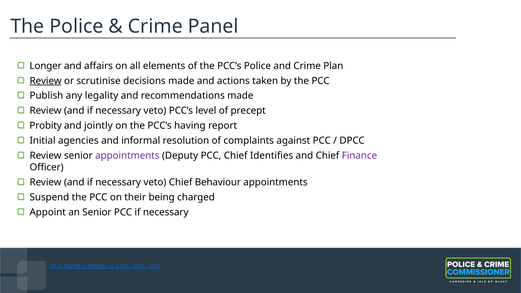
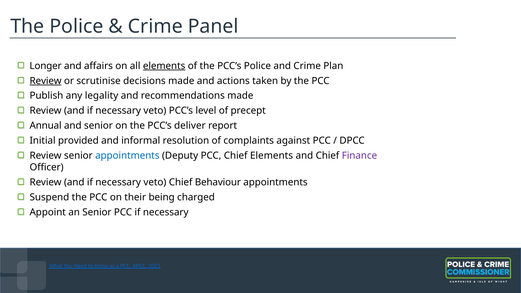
elements underline: none -> present (164, 66)
Probity: Probity -> Annual (46, 126)
and jointly: jointly -> senior (98, 126)
having: having -> deliver (190, 126)
agencies: agencies -> provided (78, 141)
appointments colour: purple -> blue (127, 156)
Chief Identifies: Identifies -> Elements (272, 156)
